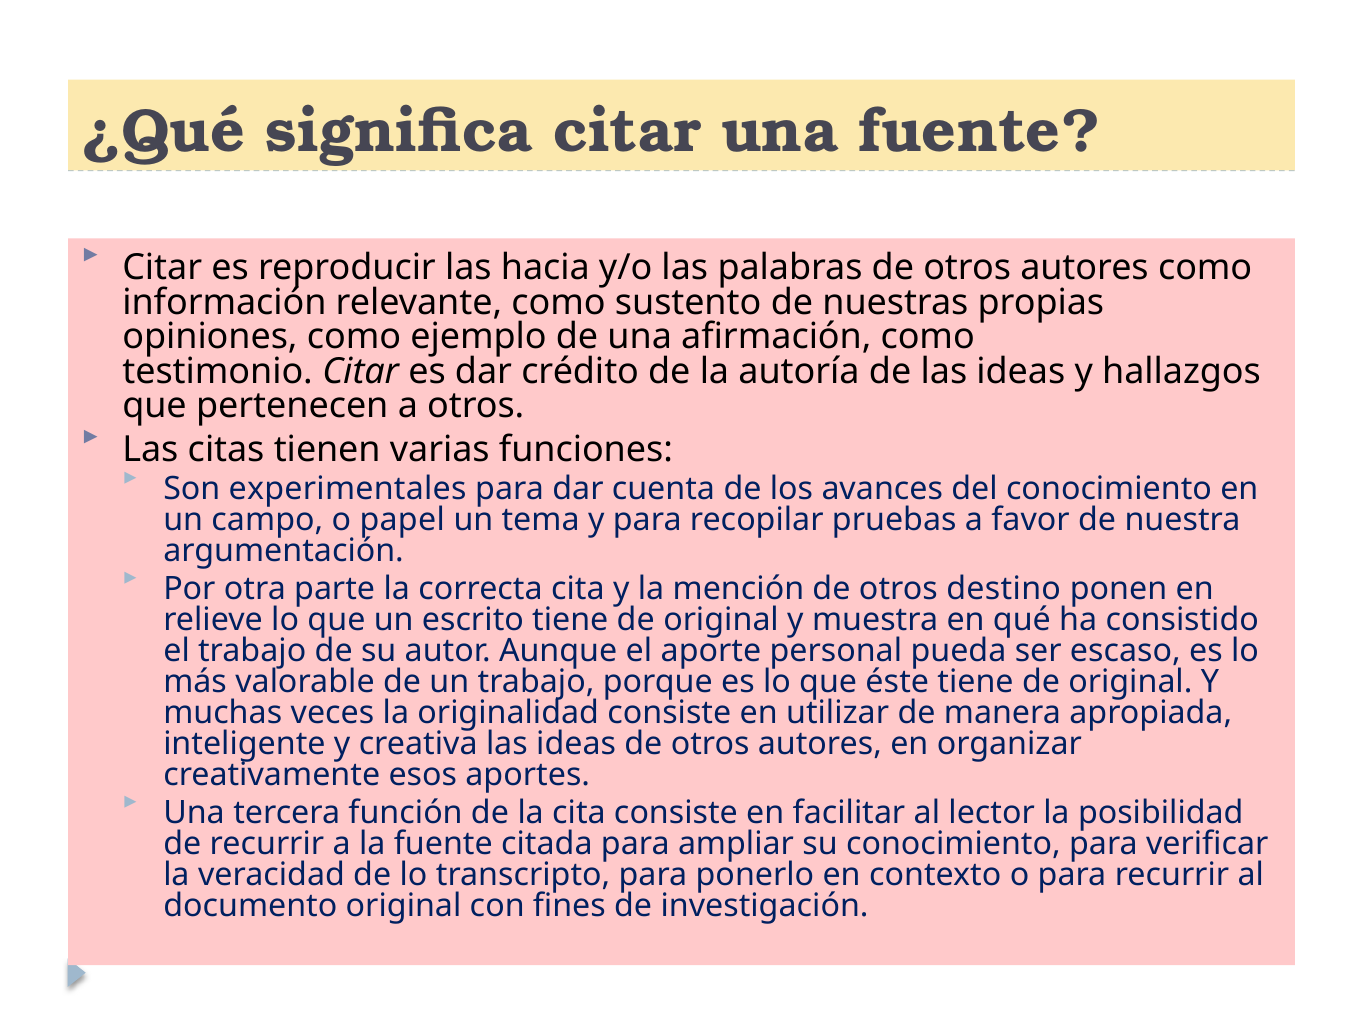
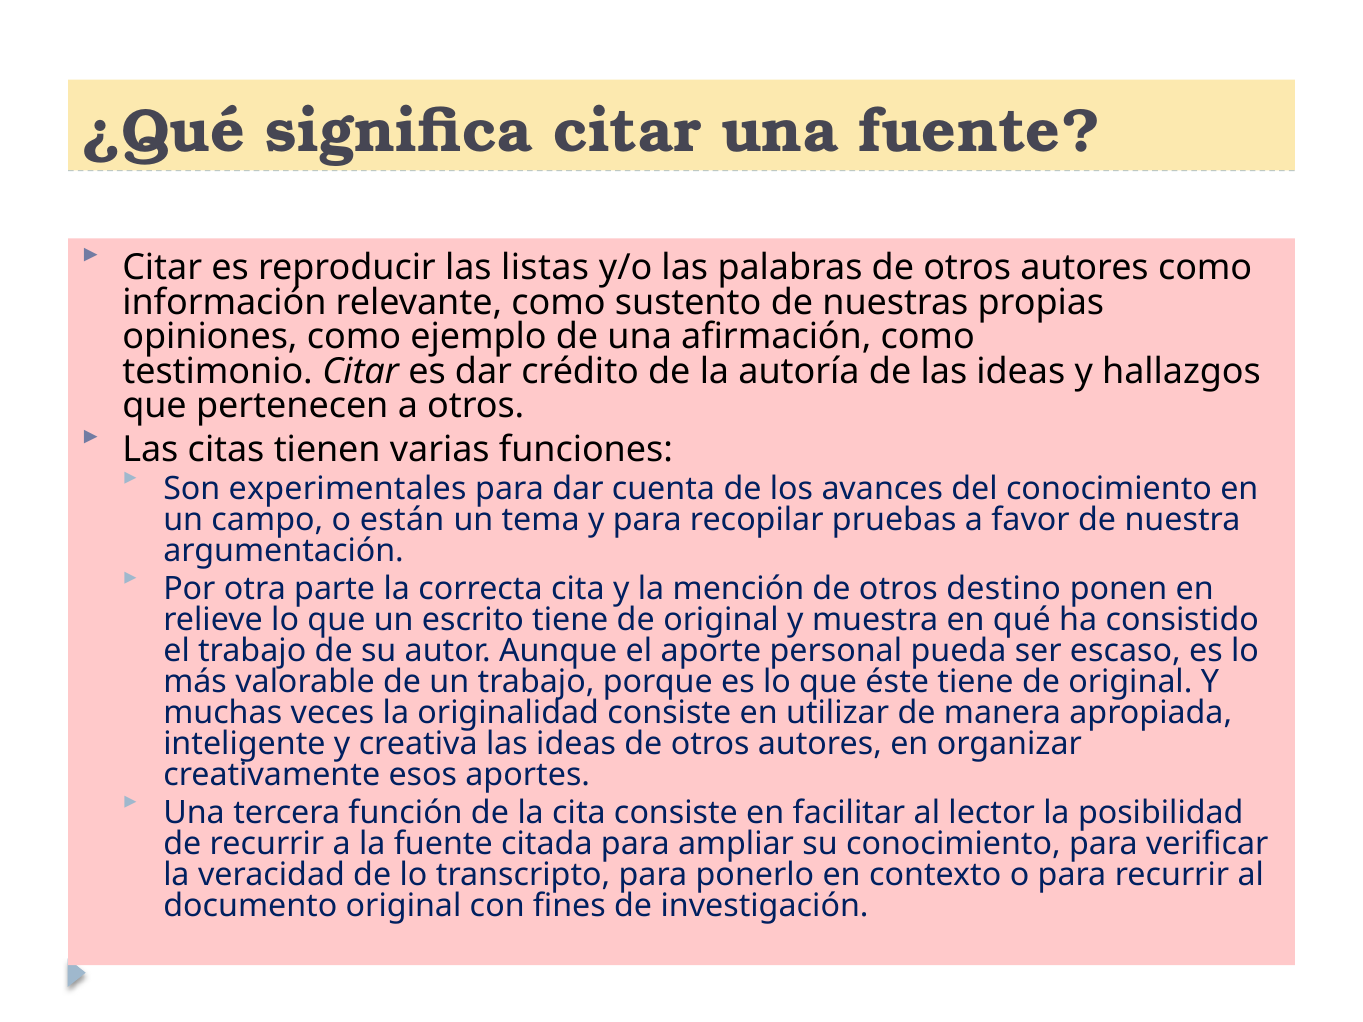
hacia: hacia -> listas (545, 268)
papel: papel -> están (402, 520)
